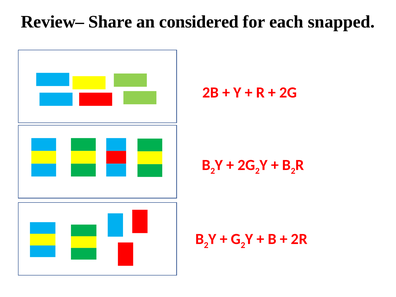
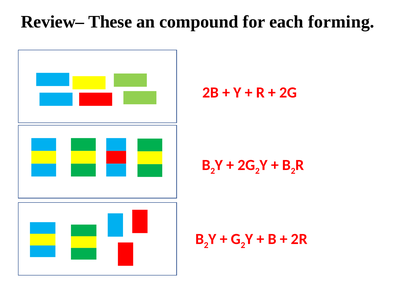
Share: Share -> These (110, 22)
considered: considered -> compound (199, 22)
snapped: snapped -> forming (341, 22)
